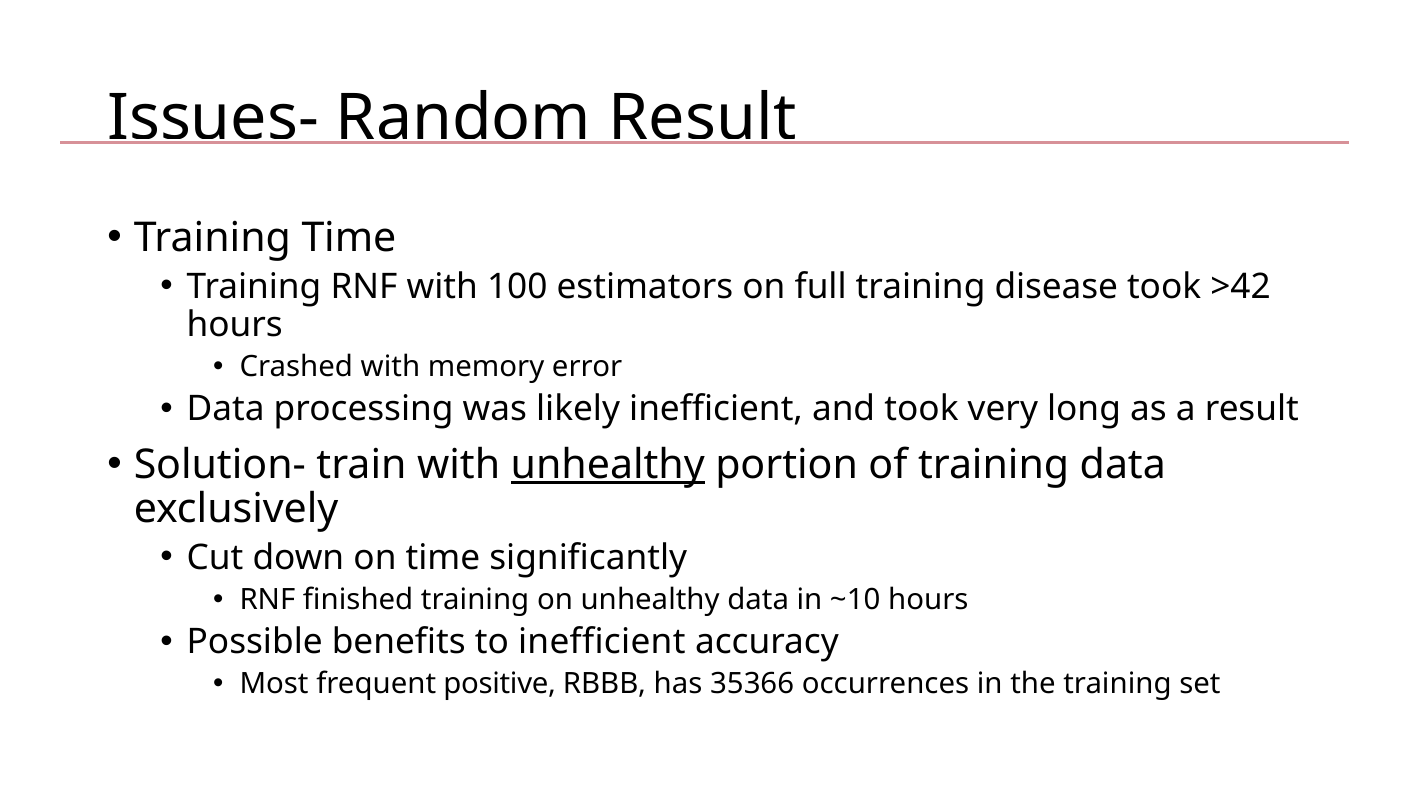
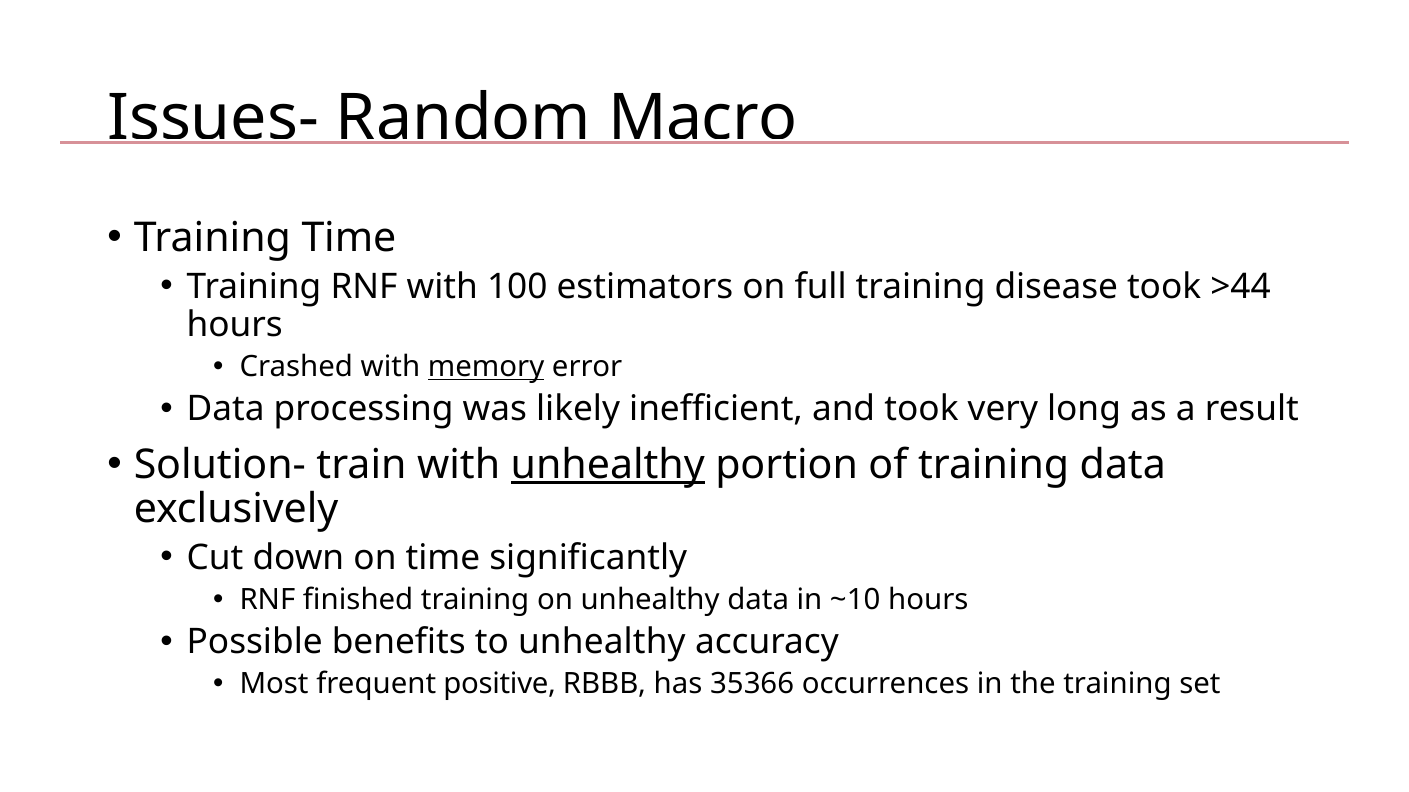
Random Result: Result -> Macro (703, 118)
>42: >42 -> >44 (1241, 287)
memory underline: none -> present (486, 367)
to inefficient: inefficient -> unhealthy (602, 642)
